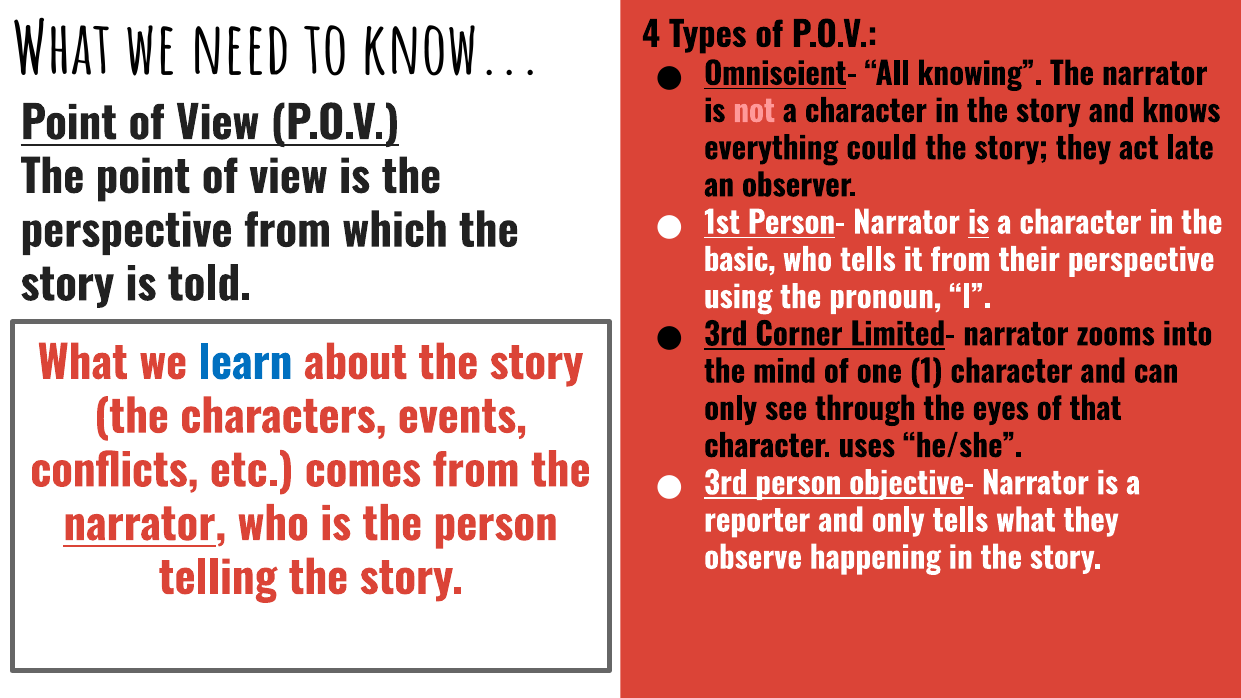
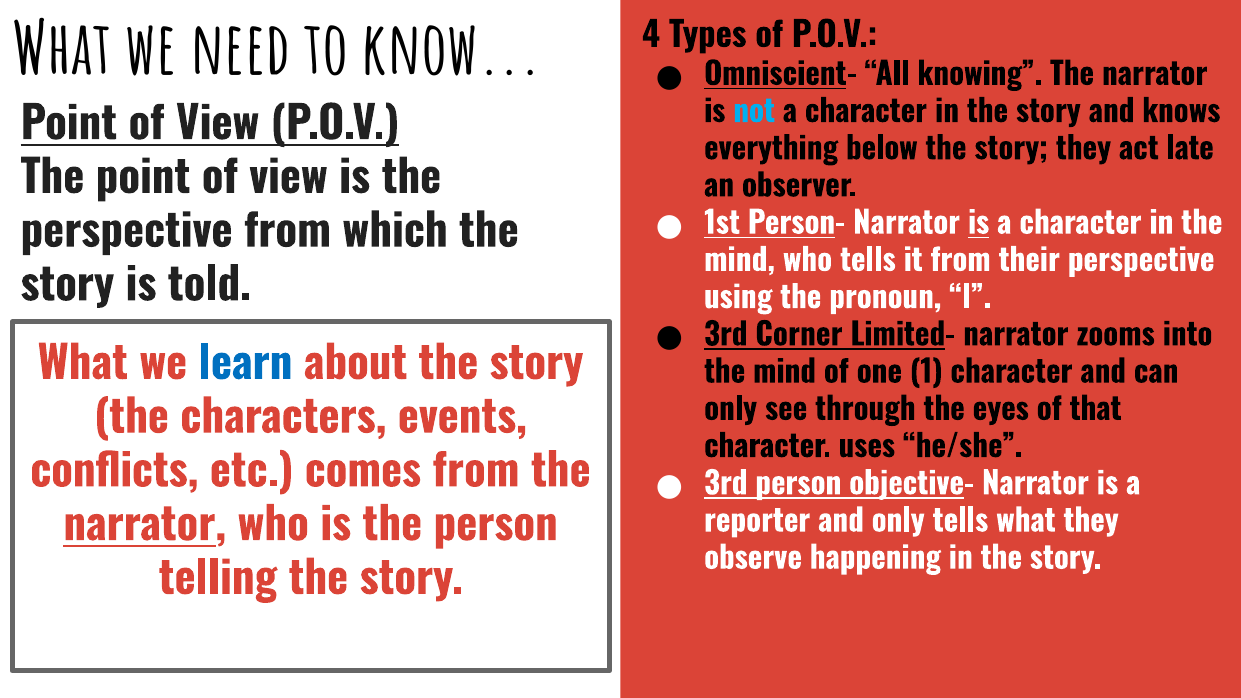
not colour: pink -> light blue (754, 112)
could: could -> below (882, 149)
basic: basic -> mind (739, 261)
